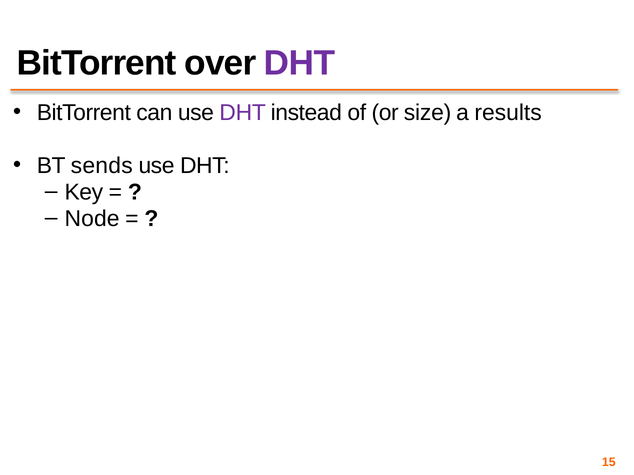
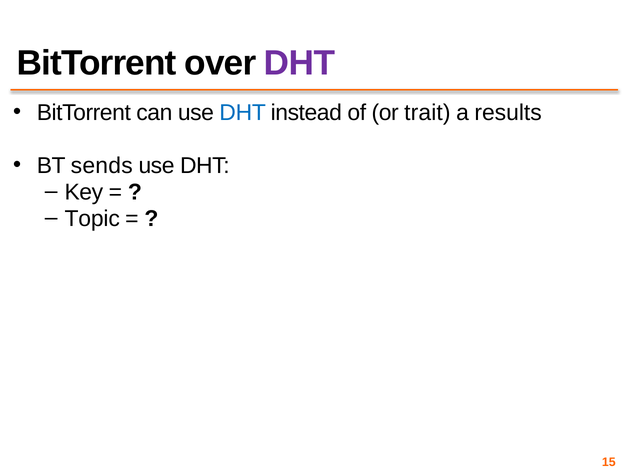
DHT colour: purple -> blue (243, 113)
size: size -> trait (427, 113)
Node: Node -> Topic (92, 219)
